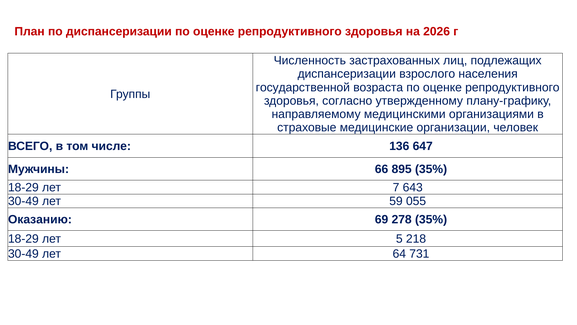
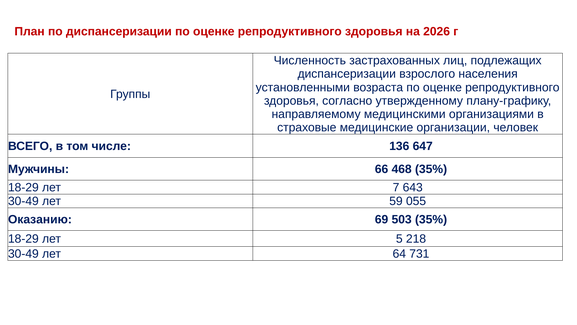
государственной: государственной -> установленными (303, 87)
895: 895 -> 468 (402, 169)
278: 278 -> 503 (402, 219)
